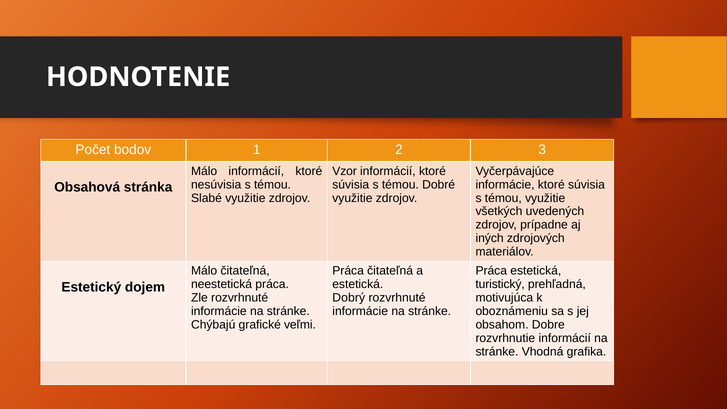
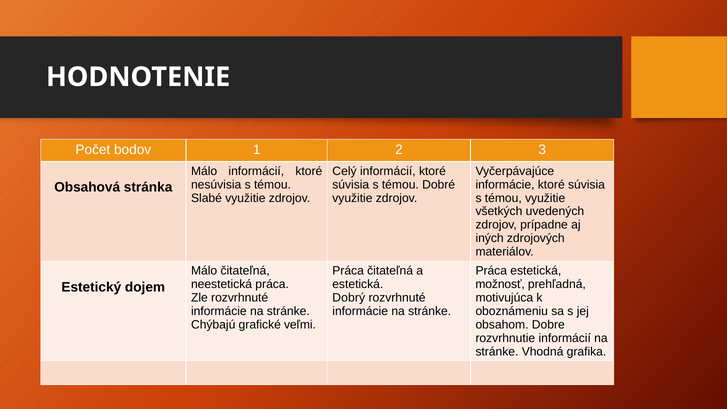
Vzor: Vzor -> Celý (345, 171)
turistický: turistický -> možnosť (500, 284)
